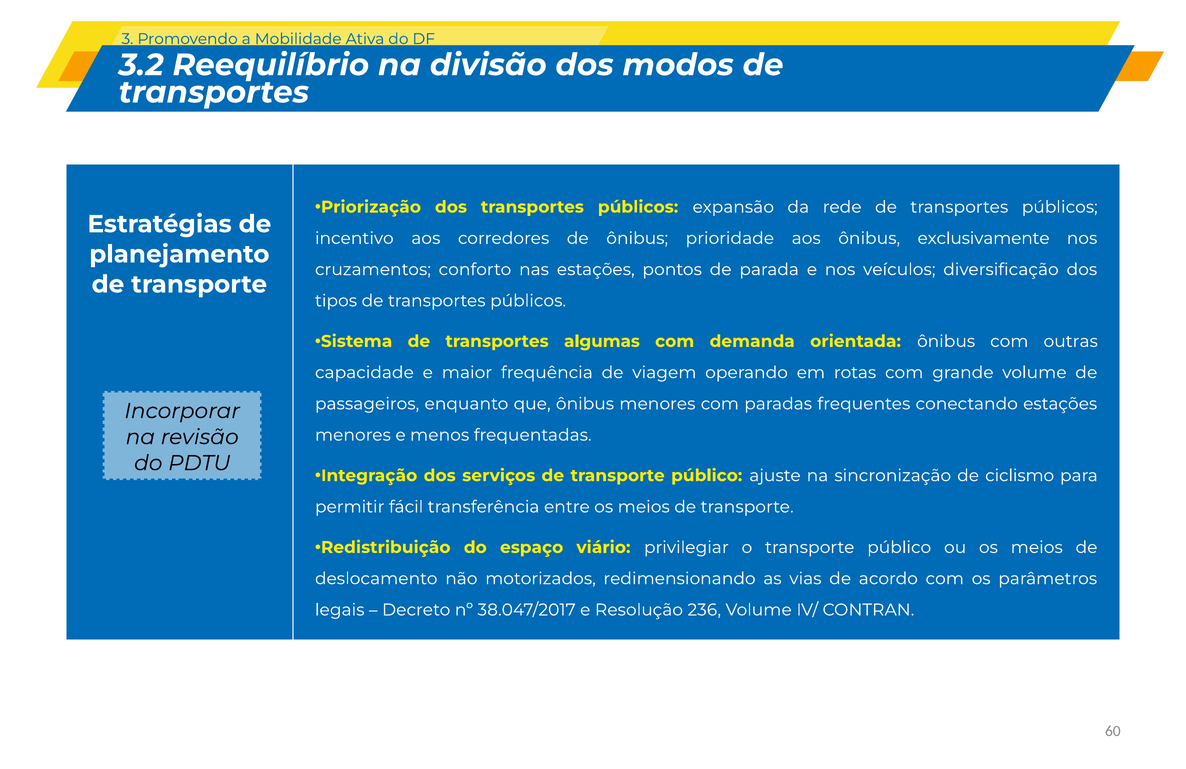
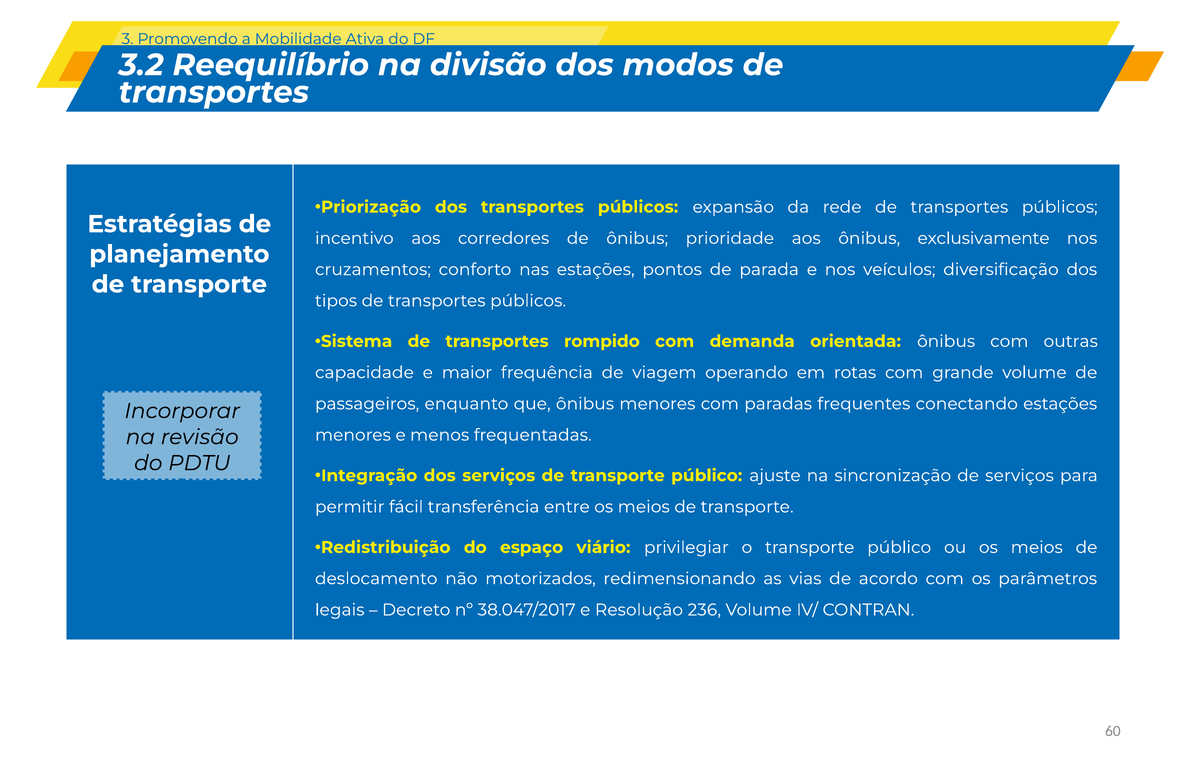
algumas: algumas -> rompido (602, 341)
de ciclismo: ciclismo -> serviços (1020, 475)
